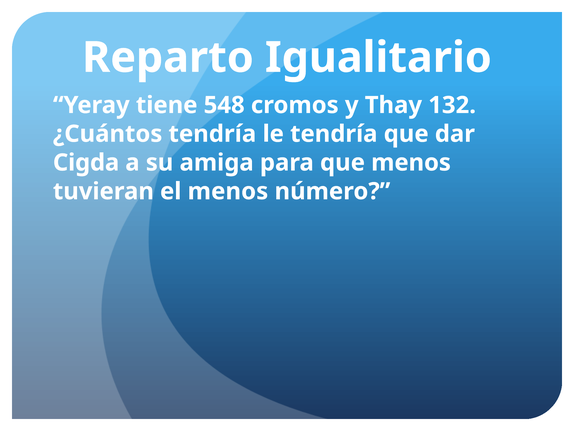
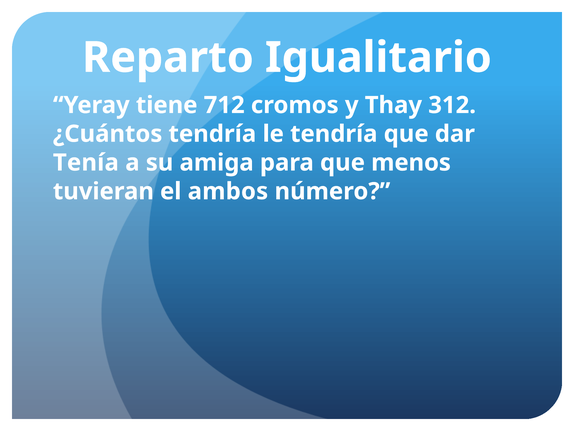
548: 548 -> 712 (224, 105)
132: 132 -> 312 (452, 105)
Cigda: Cigda -> Tenía (86, 162)
el menos: menos -> ambos (228, 191)
